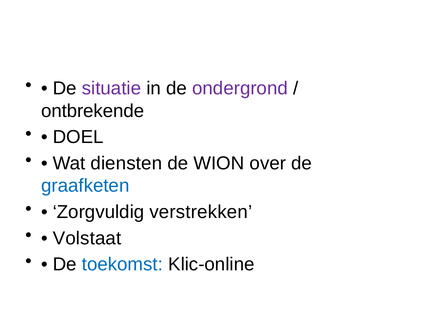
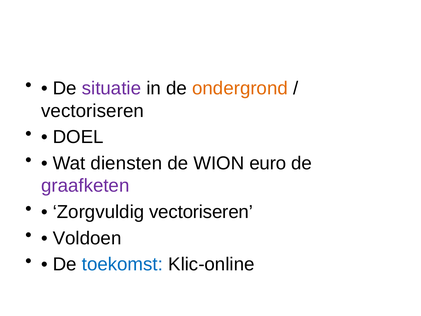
ondergrond colour: purple -> orange (240, 88)
ontbrekende: ontbrekende -> vectoriseren (93, 111)
over: over -> euro (268, 163)
graafketen colour: blue -> purple (85, 186)
Zorgvuldig verstrekken: verstrekken -> vectoriseren (201, 212)
Volstaat: Volstaat -> Voldoen (87, 238)
